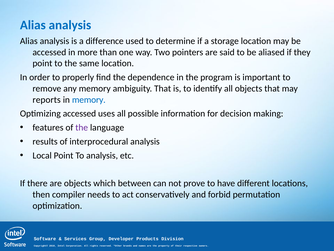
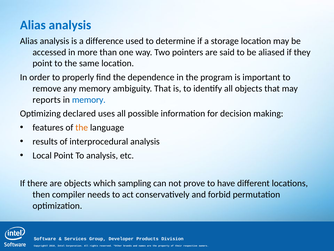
Optimizing accessed: accessed -> declared (79, 113)
the colour: purple -> orange (82, 127)
between: between -> sampling (135, 183)
